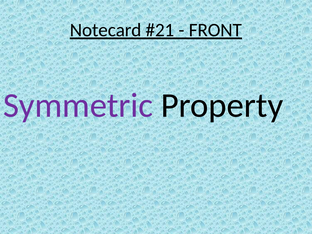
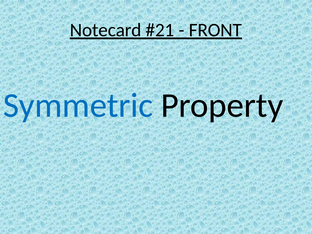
Symmetric colour: purple -> blue (78, 105)
